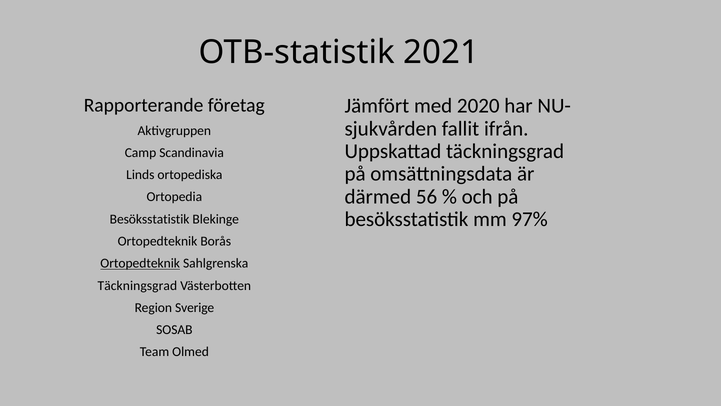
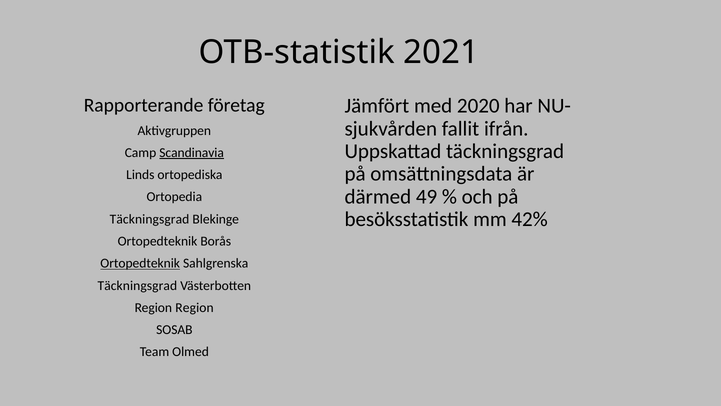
Scandinavia underline: none -> present (192, 153)
56: 56 -> 49 (427, 196)
97%: 97% -> 42% (530, 219)
Besöksstatistik: Besöksstatistik -> Täckningsgrad (150, 219)
Region Sverige: Sverige -> Region (195, 307)
